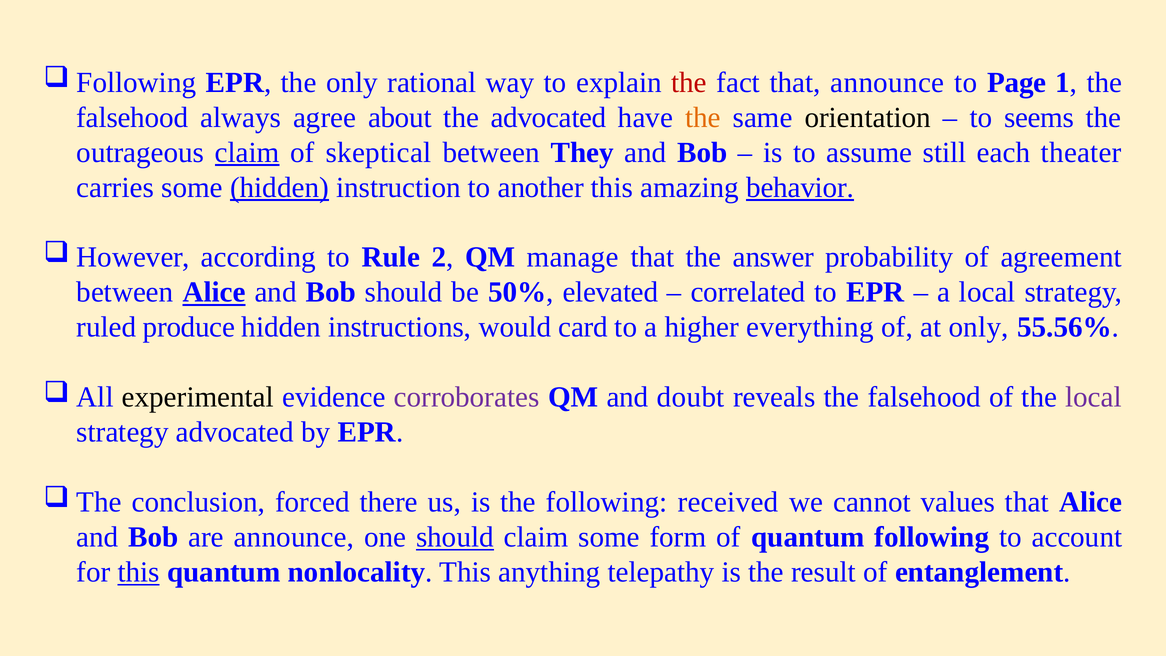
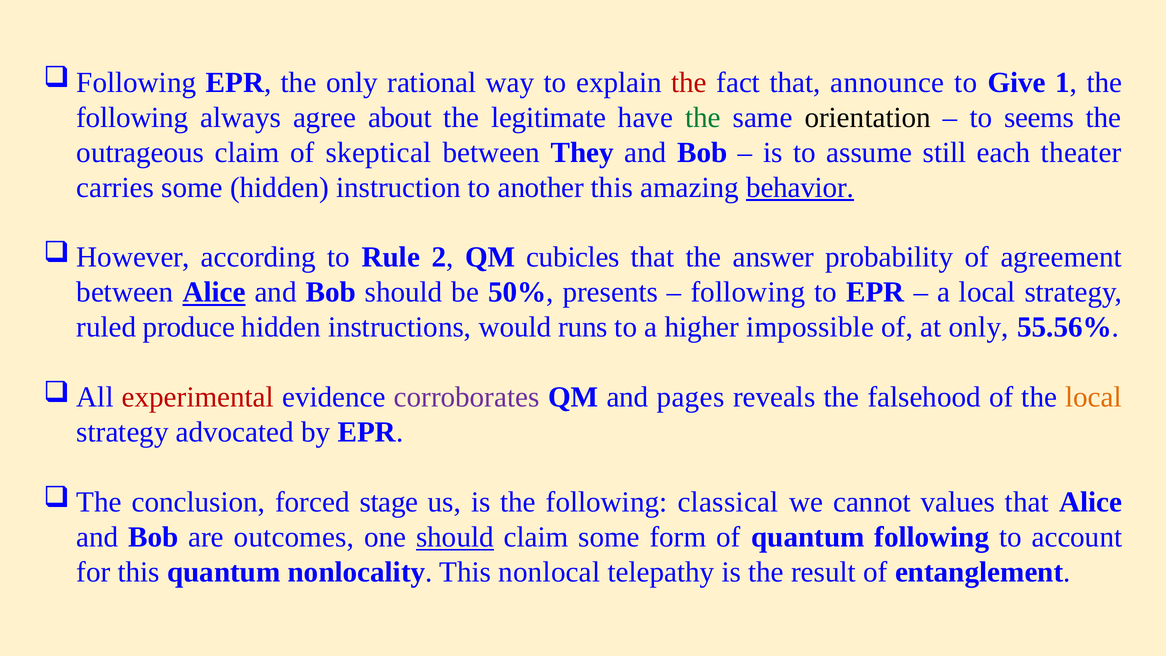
Page: Page -> Give (1017, 82)
falsehood: falsehood -> following (132, 117)
the advocated: advocated -> legitimate (549, 117)
the colour: orange -> green (703, 117)
claim underline: present -> none (247, 152)
hidden underline: present -> none (279, 187)
manage: manage -> cubicles (573, 257)
elevated: elevated -> presents (610, 292)
correlated: correlated -> following (748, 292)
card: card -> runs (583, 327)
everything: everything -> impossible (810, 327)
experimental colour: black -> red (198, 397)
doubt: doubt -> pages (691, 397)
local colour: purple -> orange (1094, 397)
there: there -> stage (389, 502)
received: received -> classical (728, 502)
are announce: announce -> outcomes (294, 537)
this underline: present -> none (139, 572)
anything: anything -> nonlocal (549, 572)
